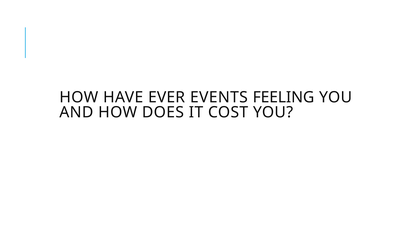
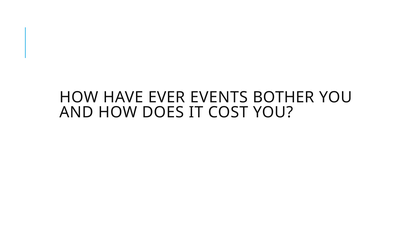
FEELING: FEELING -> BOTHER (283, 97)
